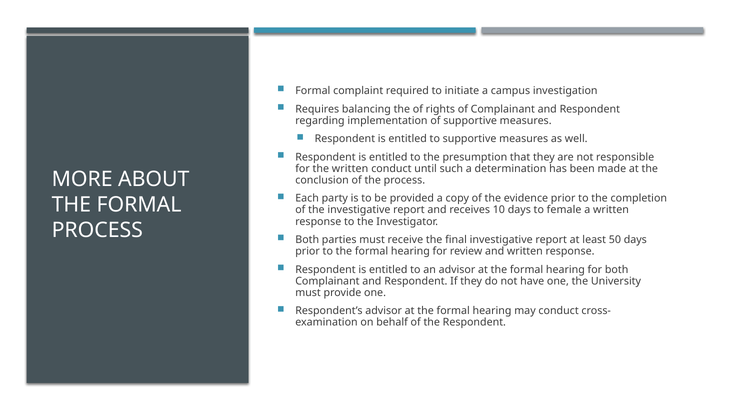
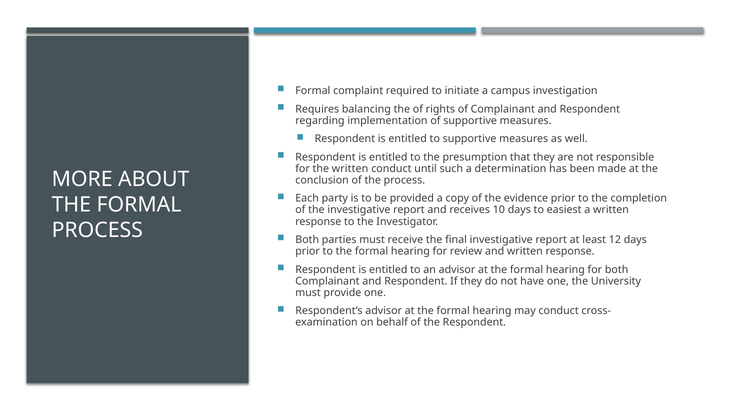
female: female -> easiest (564, 210)
50: 50 -> 12 (615, 240)
